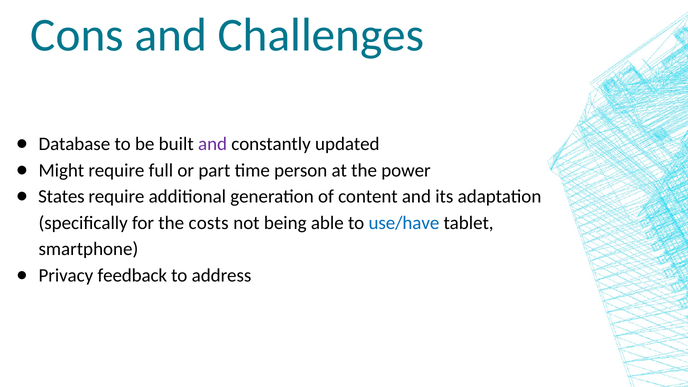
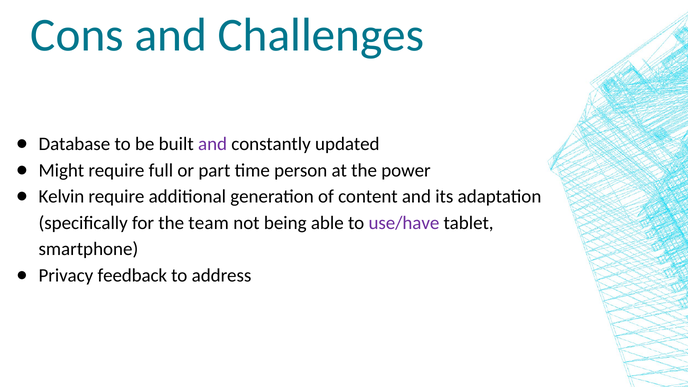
States: States -> Kelvin (61, 197)
costs: costs -> team (209, 223)
use/have colour: blue -> purple (404, 223)
